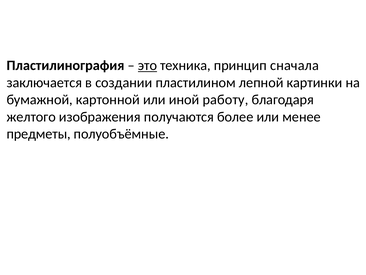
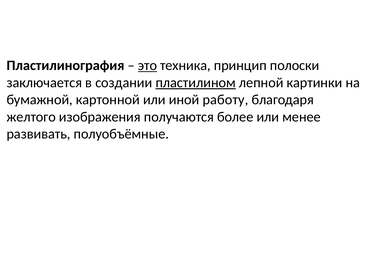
сначала: сначала -> полоски (295, 65)
пластилином underline: none -> present (196, 82)
предметы: предметы -> развивать (39, 134)
